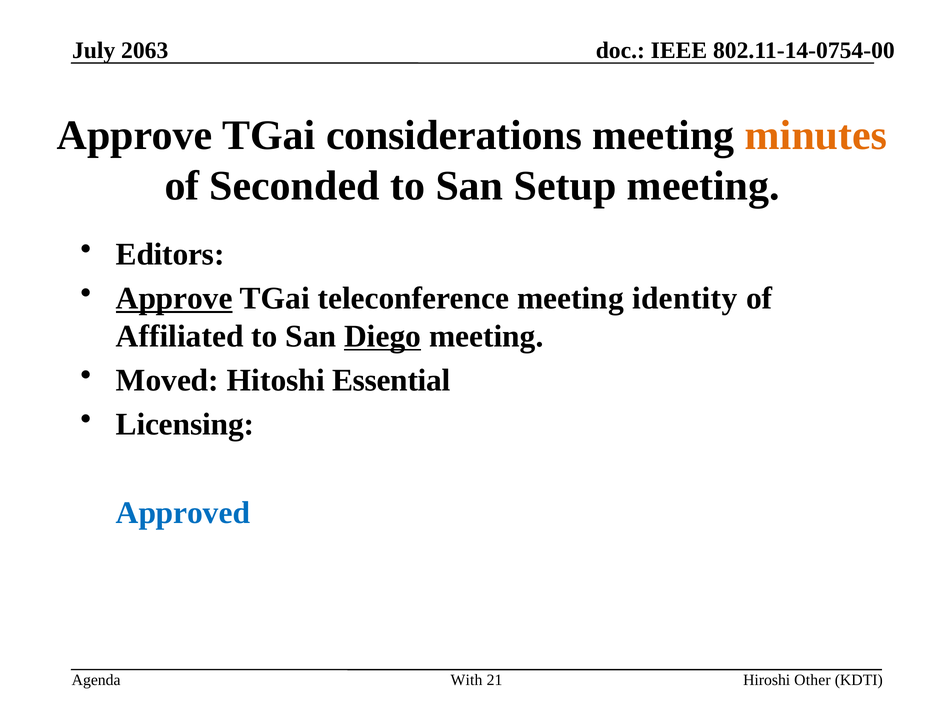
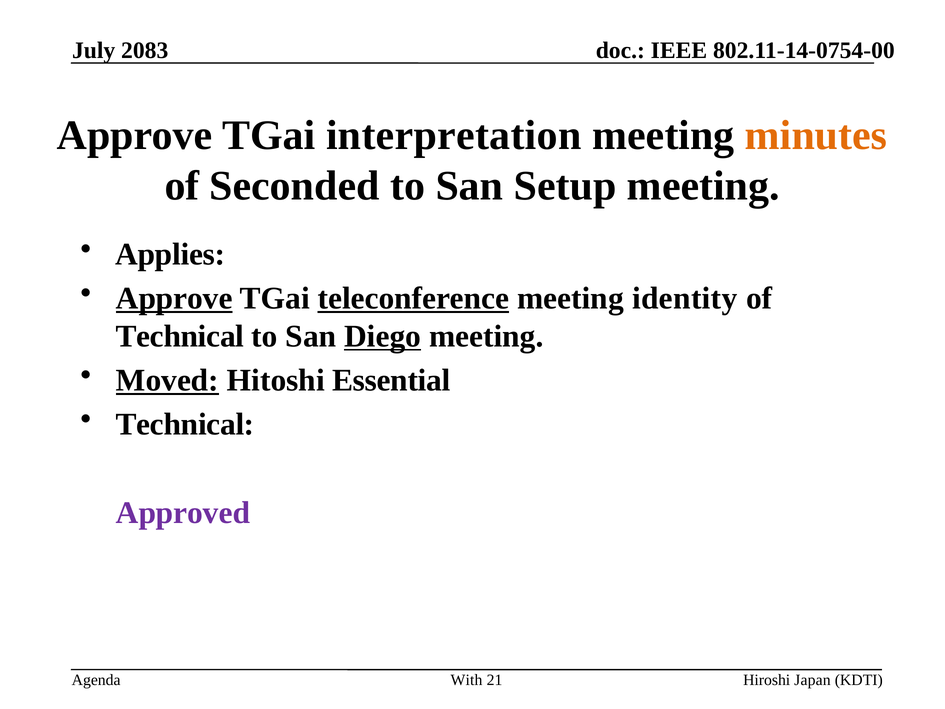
2063: 2063 -> 2083 (145, 50)
considerations: considerations -> interpretation (454, 135)
Editors: Editors -> Applies (170, 254)
teleconference underline: none -> present (413, 298)
Affiliated: Affiliated -> Technical (180, 336)
Moved underline: none -> present (167, 380)
Licensing: Licensing -> Technical (185, 424)
Approved colour: blue -> purple (183, 512)
Other: Other -> Japan (812, 680)
